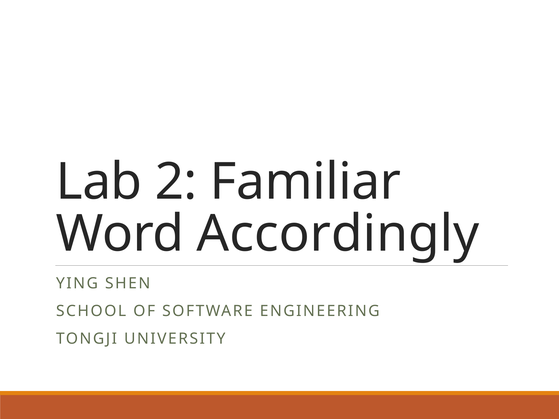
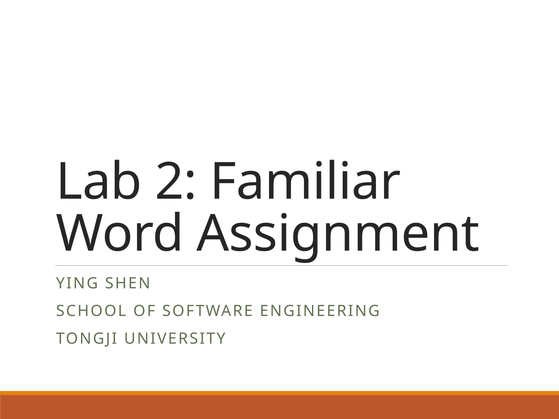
Accordingly: Accordingly -> Assignment (338, 234)
